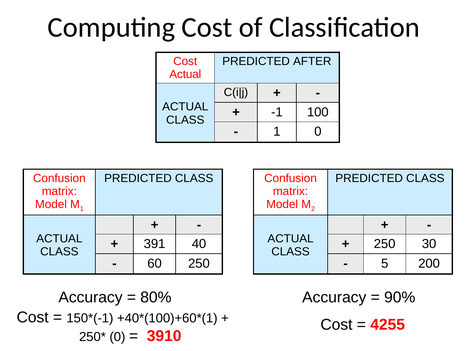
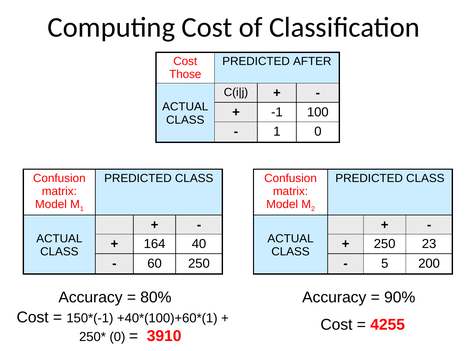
Actual: Actual -> Those (185, 74)
391: 391 -> 164 (155, 244)
30: 30 -> 23 (429, 244)
